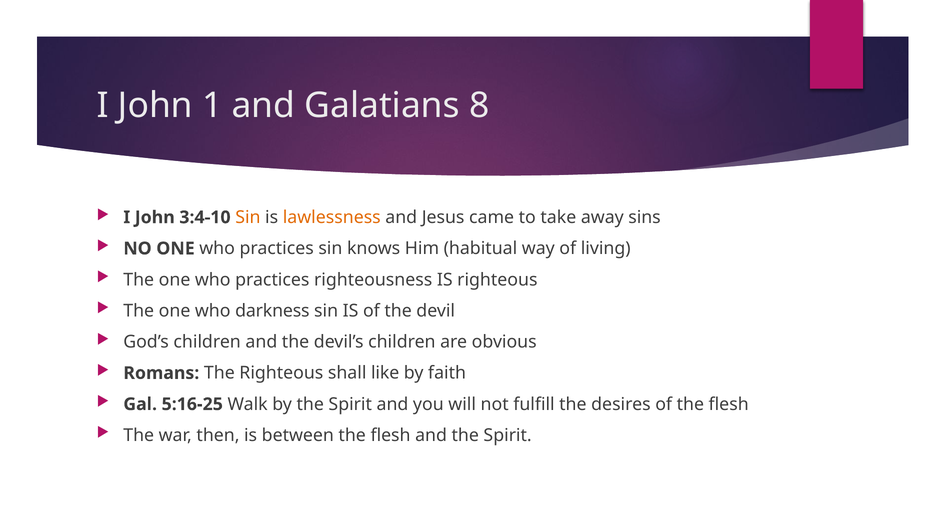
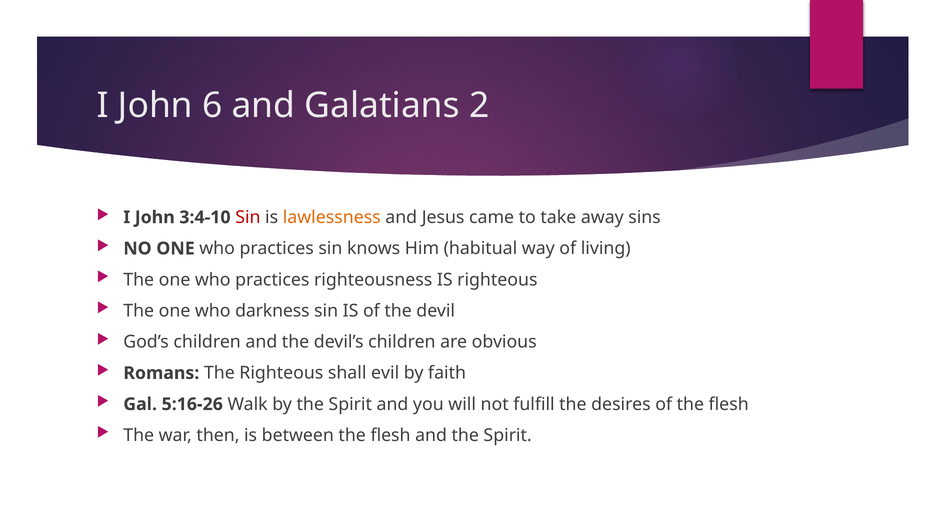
1: 1 -> 6 (212, 105)
8: 8 -> 2 (479, 105)
Sin colour: orange -> red (248, 217)
like: like -> evil (385, 373)
5:16-25: 5:16-25 -> 5:16-26 (192, 404)
